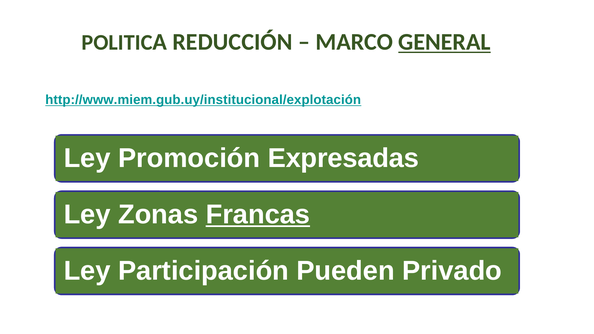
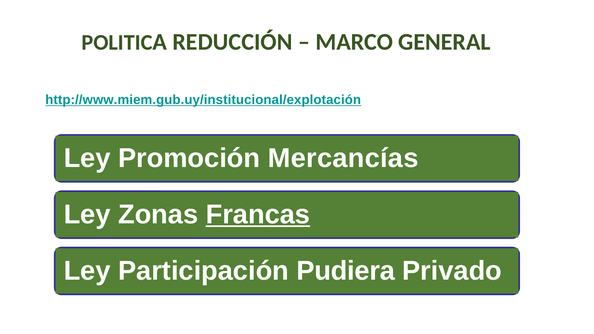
GENERAL underline: present -> none (444, 42)
Expresadas: Expresadas -> Mercancías (343, 158)
Pueden: Pueden -> Pudiera (346, 271)
